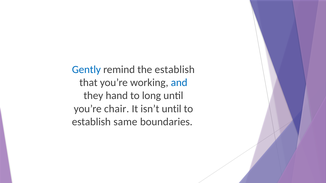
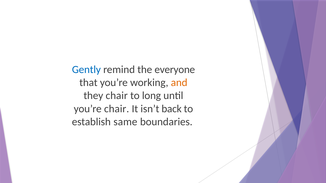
the establish: establish -> everyone (175, 70)
and colour: blue -> orange (179, 83)
they hand: hand -> chair (117, 96)
isn’t until: until -> back (172, 109)
